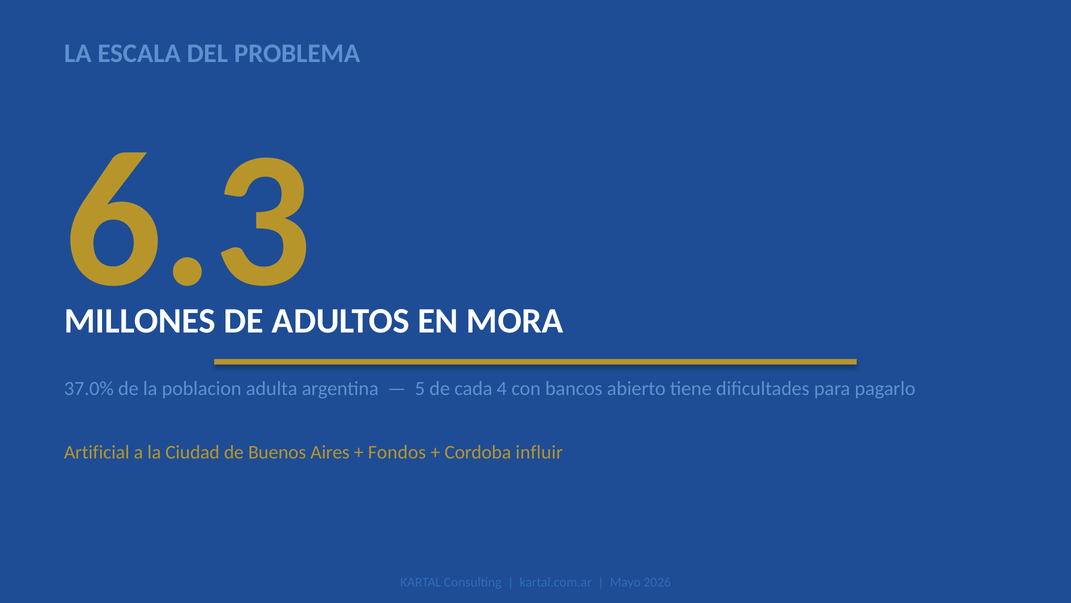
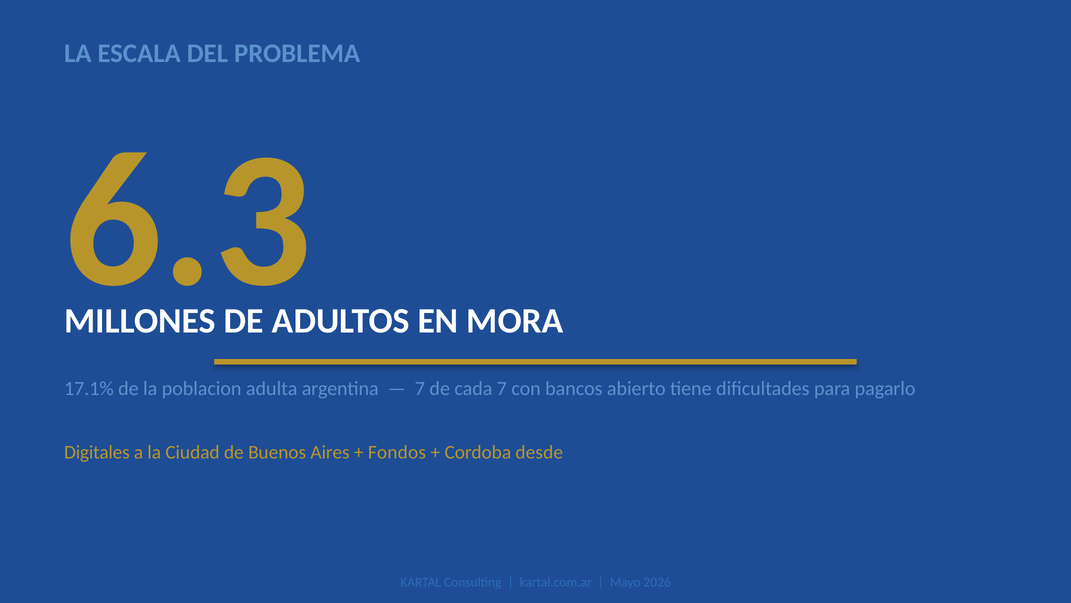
37.0%: 37.0% -> 17.1% (89, 388)
5: 5 -> 7 (420, 388)
cada 4: 4 -> 7 (502, 388)
Artificial: Artificial -> Digitales (97, 452)
influir: influir -> desde (539, 452)
